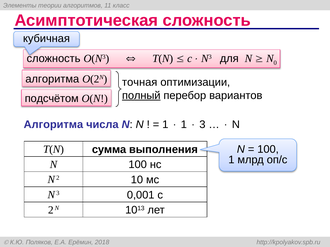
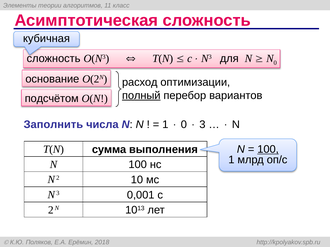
алгоритма: алгоритма -> основание (52, 79)
точная: точная -> расход (140, 82)
Алгоритма: Алгоритма -> Заполнить (53, 125)
1: 1 -> 0 (184, 125)
100 underline: none -> present (268, 150)
